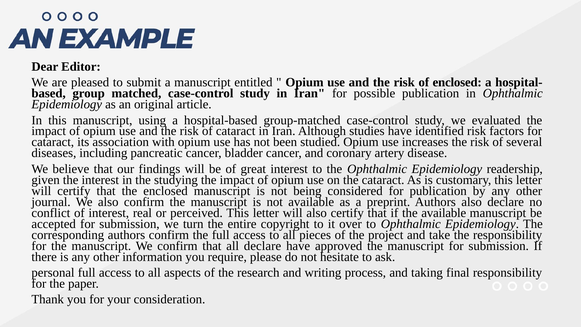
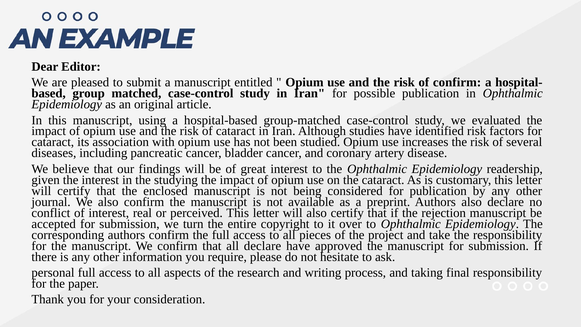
of enclosed: enclosed -> confirm (457, 82)
the available: available -> rejection (444, 213)
